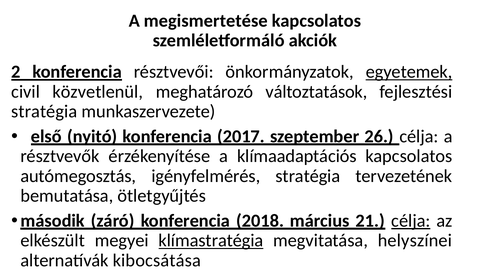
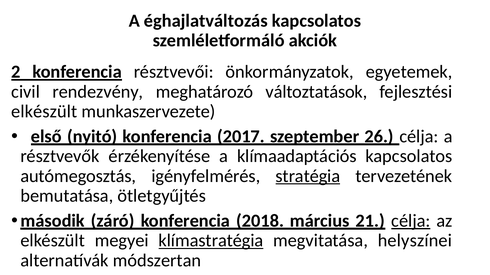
megismertetése: megismertetése -> éghajlatváltozás (206, 21)
egyetemek underline: present -> none (409, 72)
közvetlenül: közvetlenül -> rendezvény (98, 92)
stratégia: stratégia -> elkészült (44, 112)
stratégia underline: none -> present (308, 176)
kibocsátása: kibocsátása -> módszertan (157, 261)
